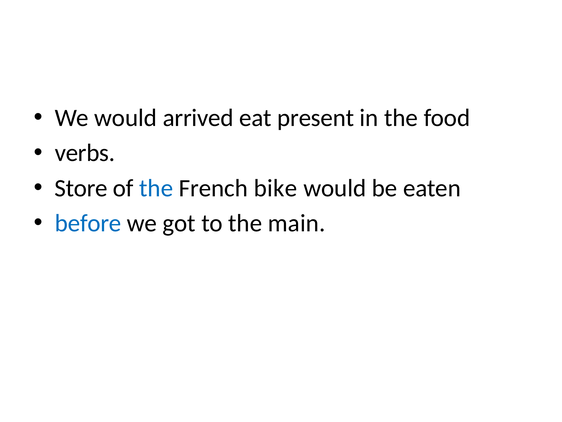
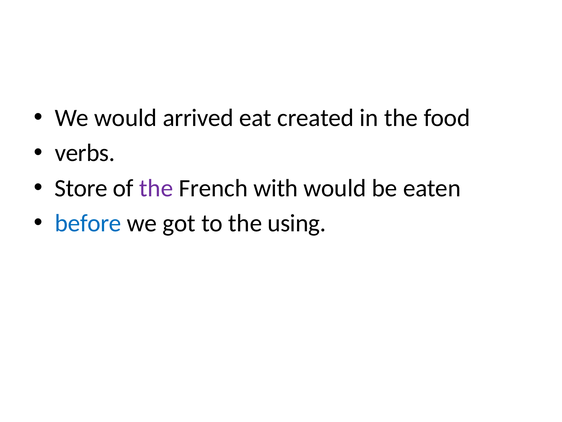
present: present -> created (316, 118)
the colour: blue -> purple (156, 188)
bike: bike -> with (276, 188)
main: main -> using (297, 223)
